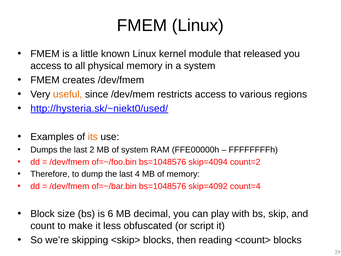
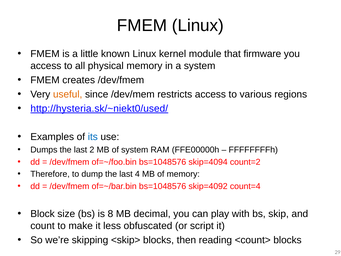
released: released -> firmware (262, 54)
its colour: orange -> blue (93, 137)
6: 6 -> 8 (110, 214)
